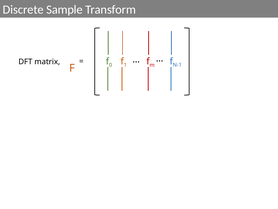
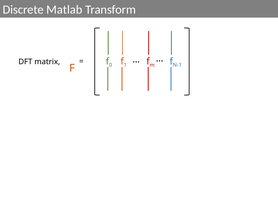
Sample: Sample -> Matlab (64, 10)
